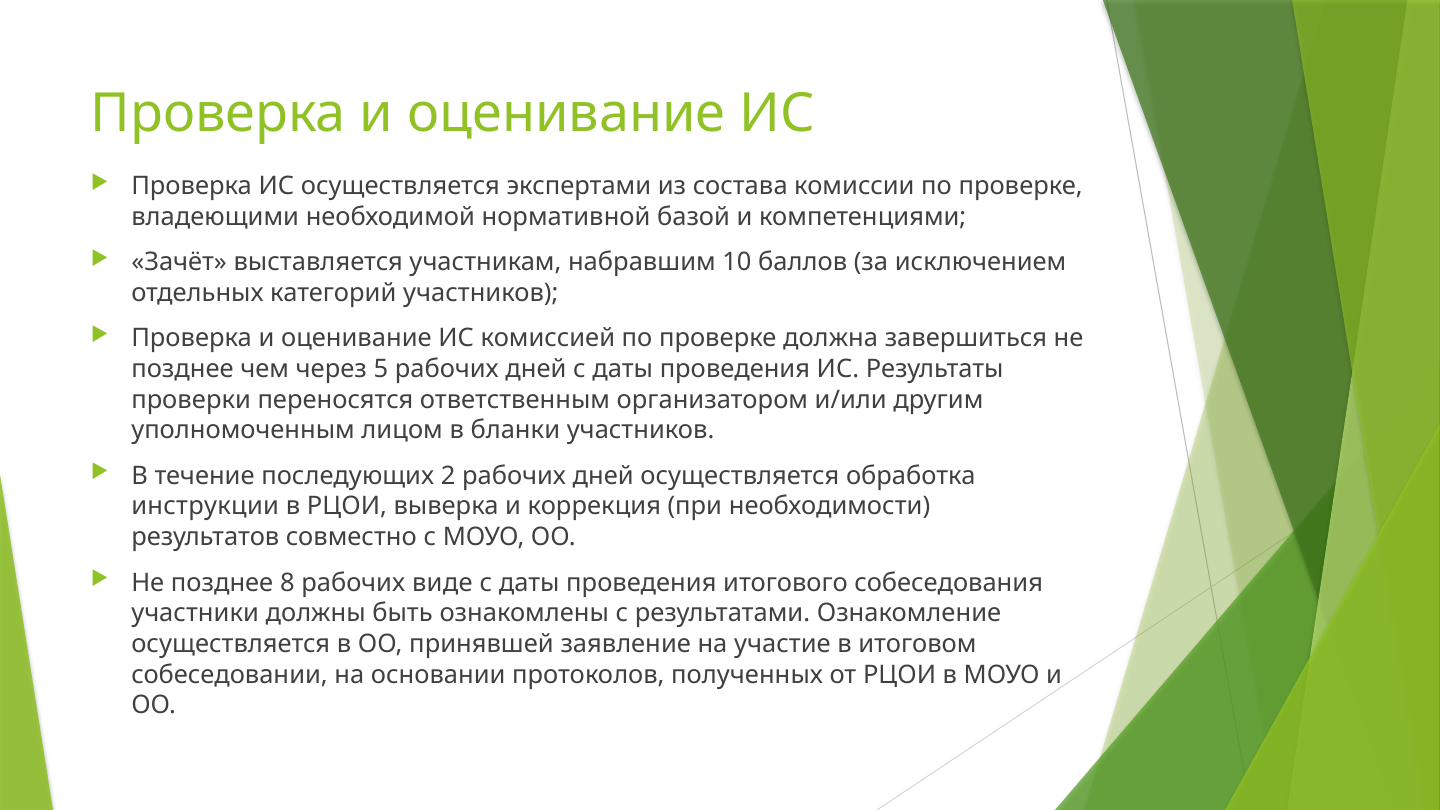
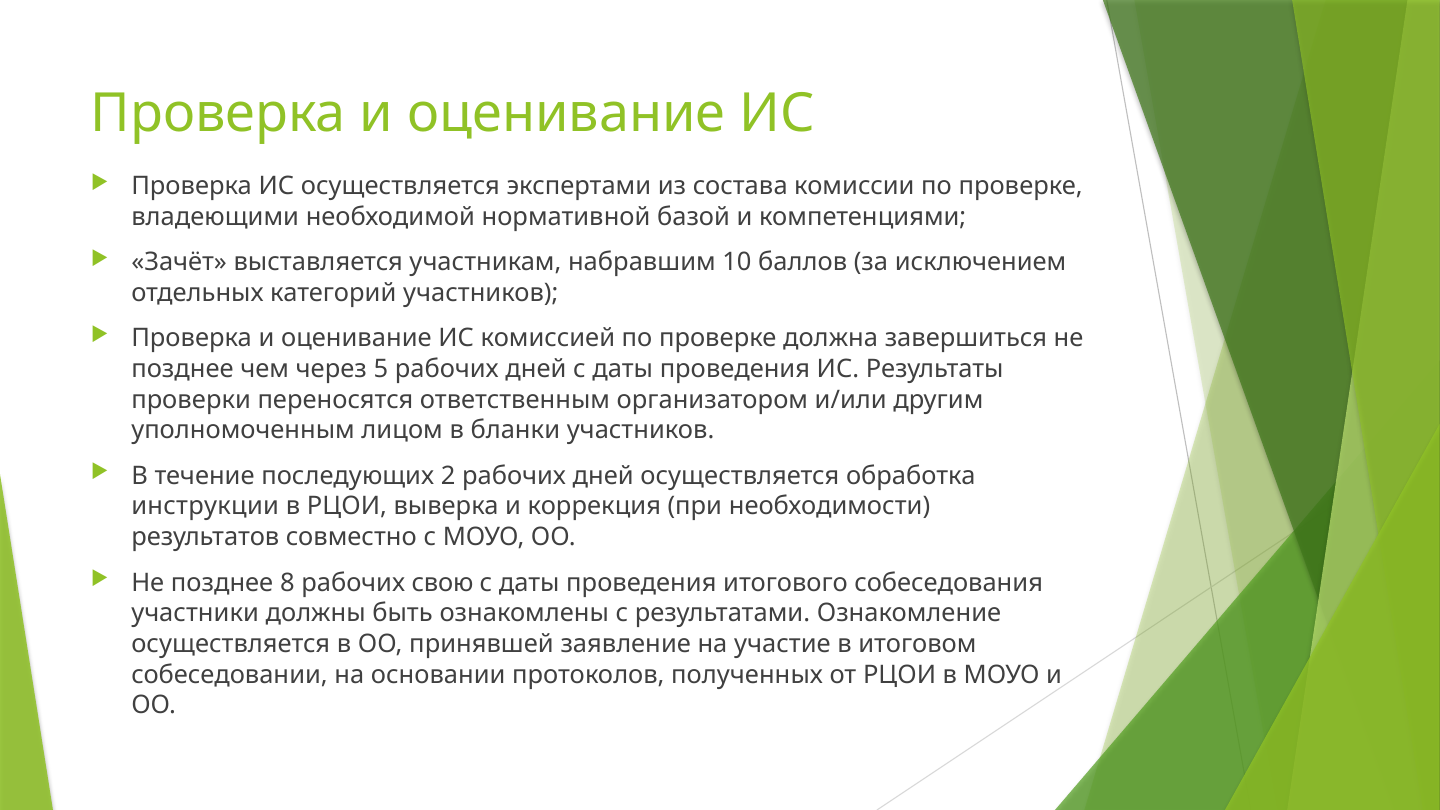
виде: виде -> свою (443, 583)
